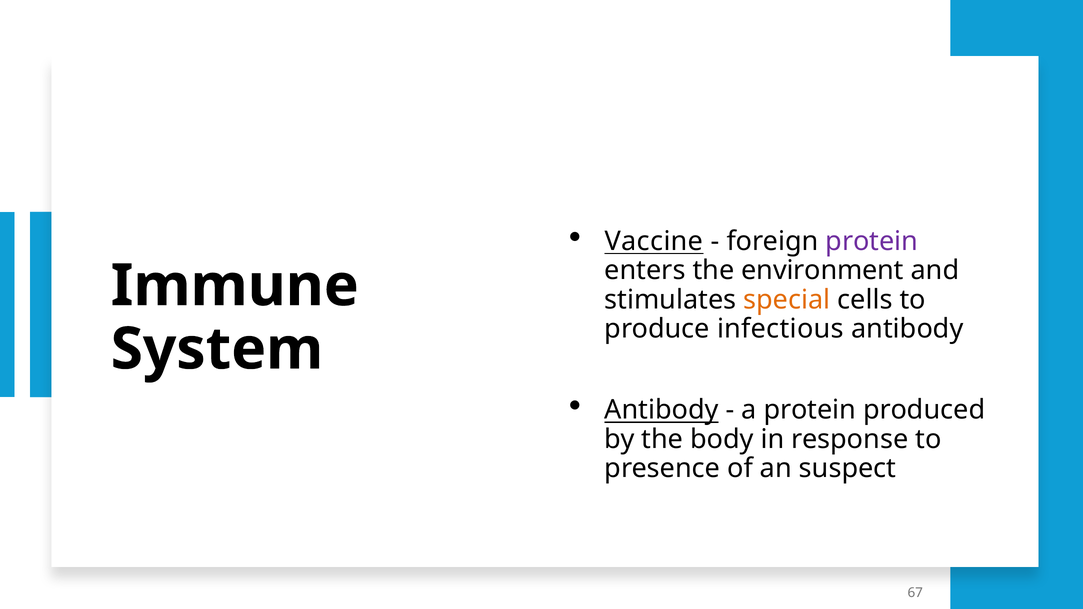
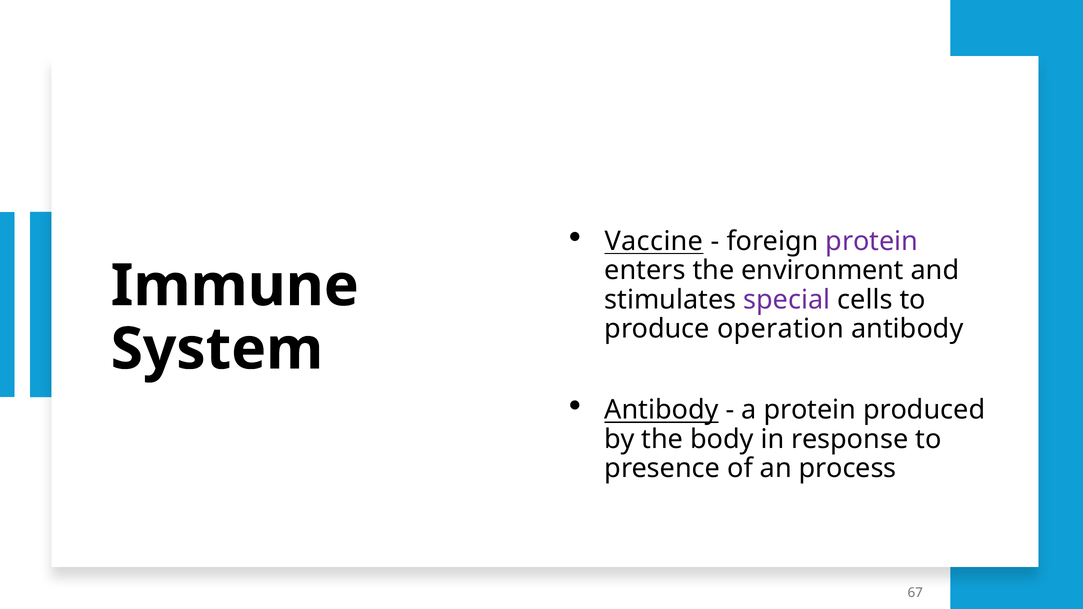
special colour: orange -> purple (787, 300)
infectious: infectious -> operation (780, 329)
suspect: suspect -> process (848, 468)
